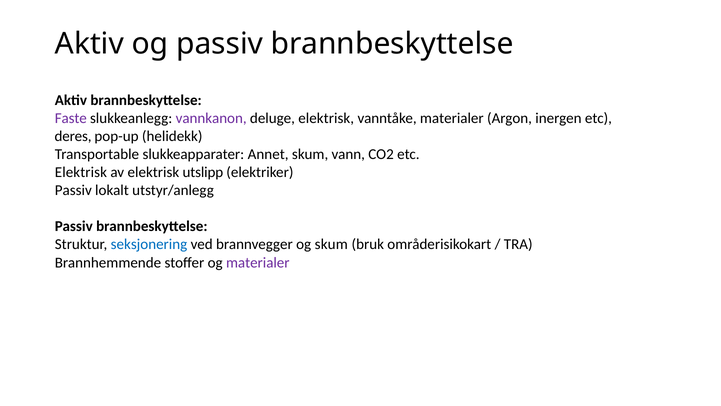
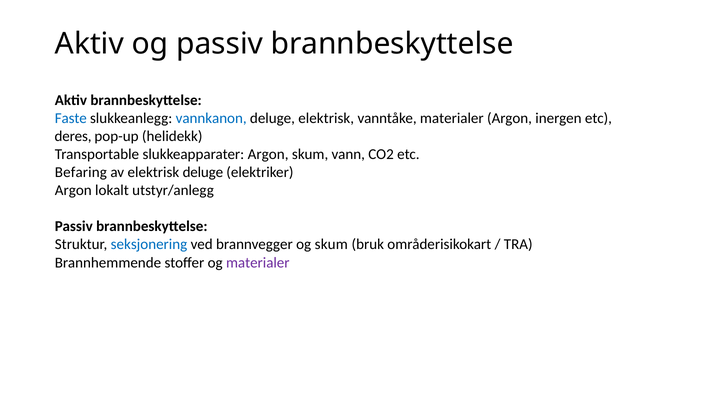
Faste colour: purple -> blue (71, 118)
vannkanon colour: purple -> blue (211, 118)
slukkeapparater Annet: Annet -> Argon (268, 154)
Elektrisk: Elektrisk -> Befaring (81, 172)
elektrisk utslipp: utslipp -> deluge (203, 172)
Passiv: Passiv -> Argon (73, 190)
